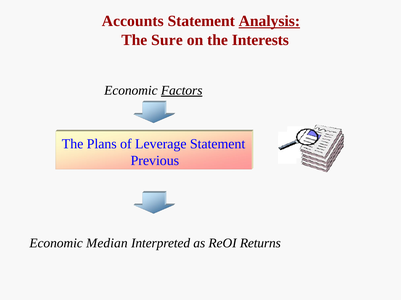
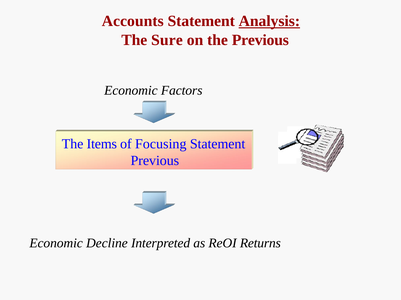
the Interests: Interests -> Previous (260, 40)
Factors underline: present -> none (182, 91)
Plans: Plans -> Items (102, 144)
Leverage: Leverage -> Focusing (161, 144)
Median: Median -> Decline (107, 244)
